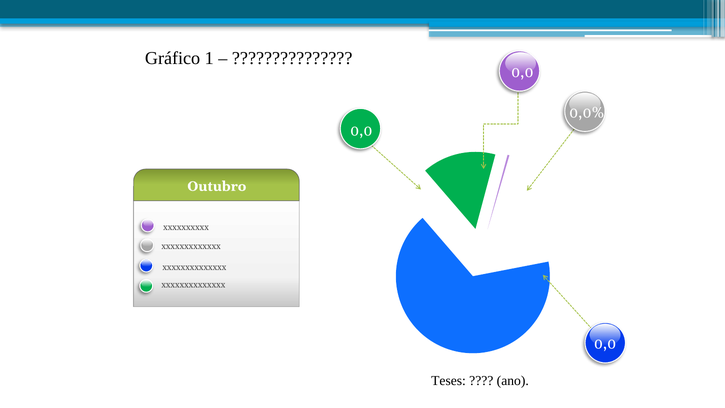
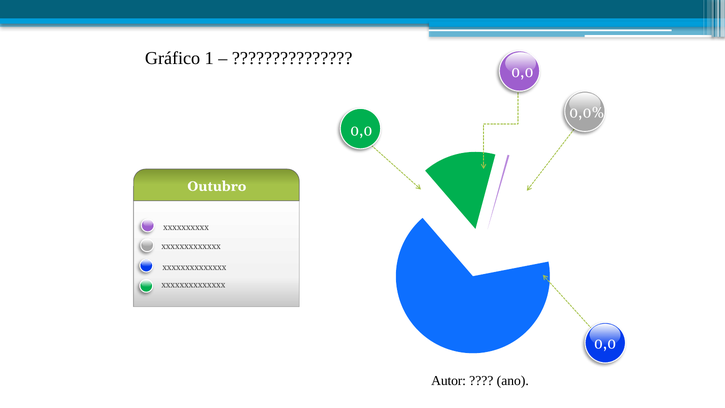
Teses: Teses -> Autor (449, 380)
